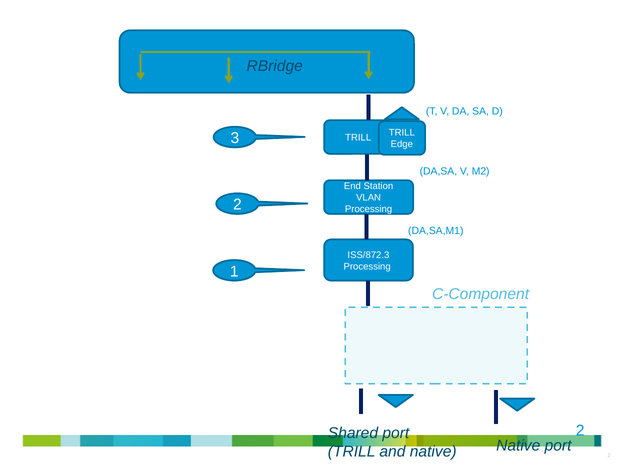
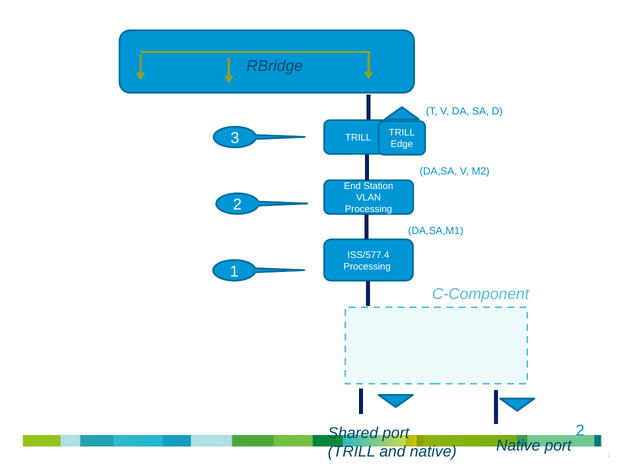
ISS/872.3: ISS/872.3 -> ISS/577.4 (368, 255)
